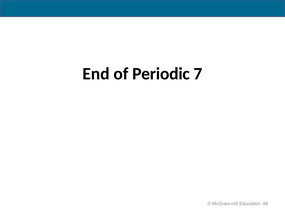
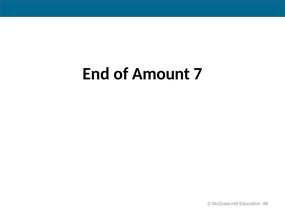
Periodic: Periodic -> Amount (161, 74)
